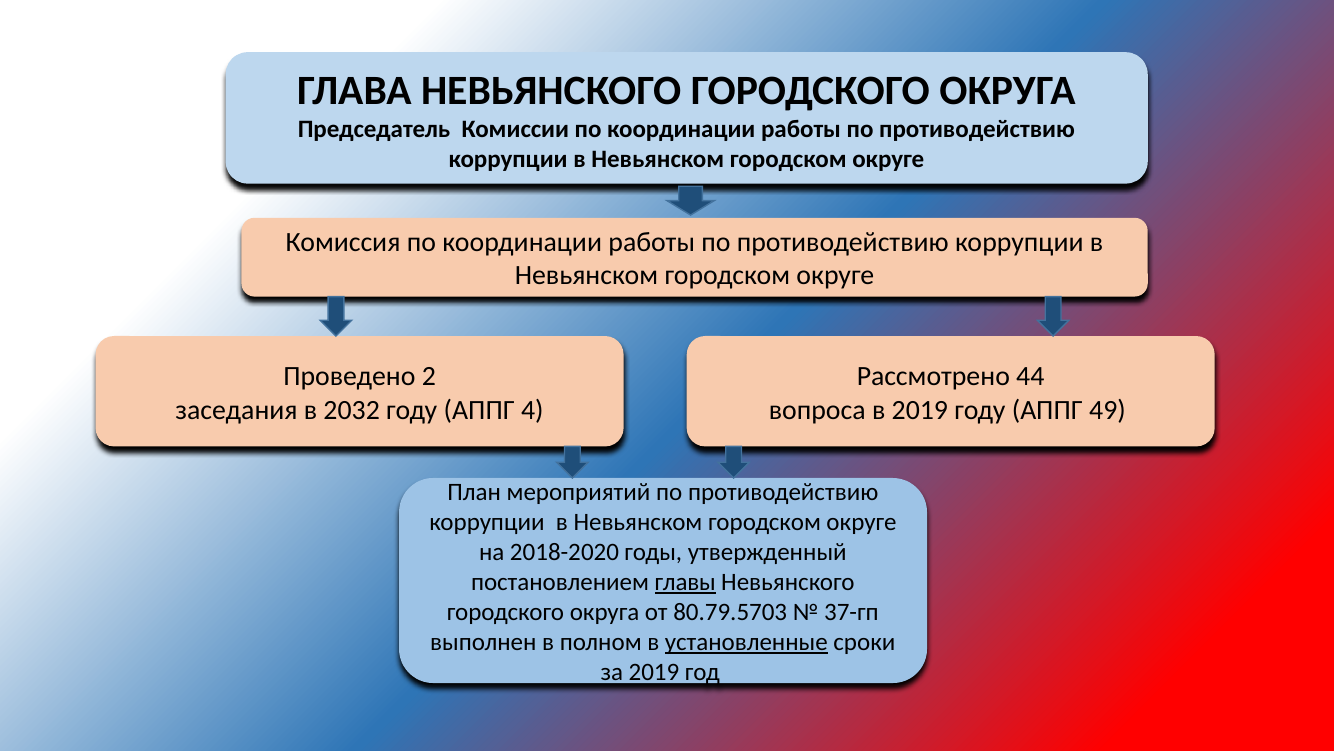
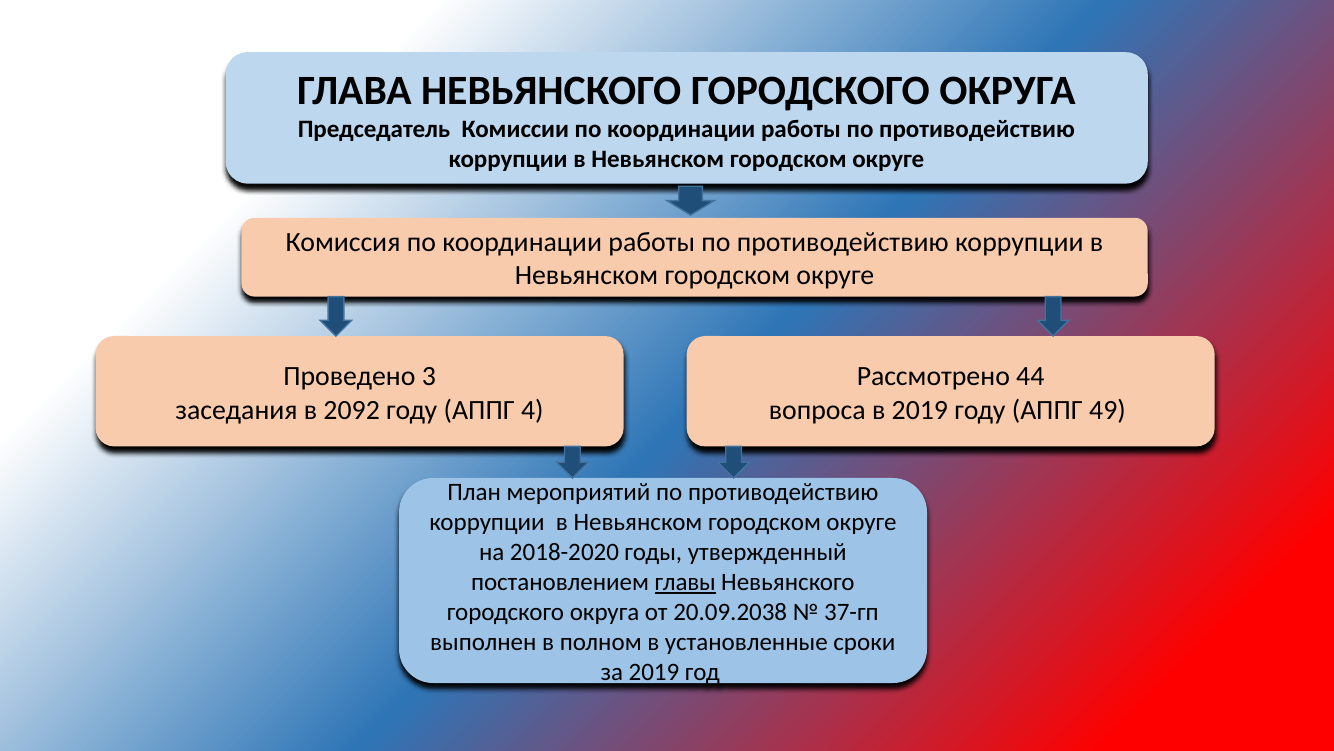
2: 2 -> 3 (429, 376)
2032: 2032 -> 2092 (352, 410)
80.79.5703: 80.79.5703 -> 20.09.2038 (730, 612)
установленные underline: present -> none (746, 642)
